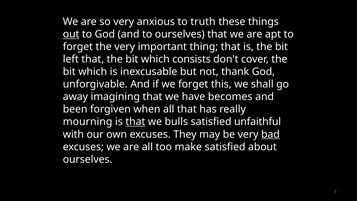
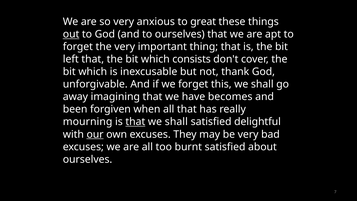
truth: truth -> great (203, 22)
bulls: bulls -> shall (176, 122)
unfaithful: unfaithful -> delightful (258, 122)
our underline: none -> present (95, 134)
bad underline: present -> none (270, 134)
make: make -> burnt (188, 147)
